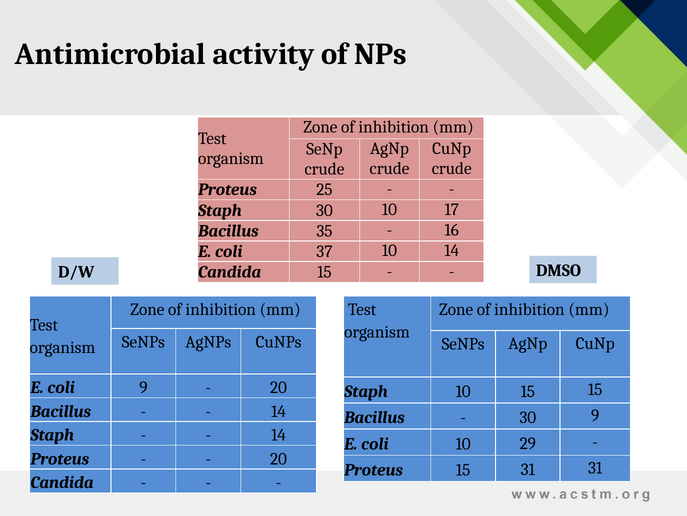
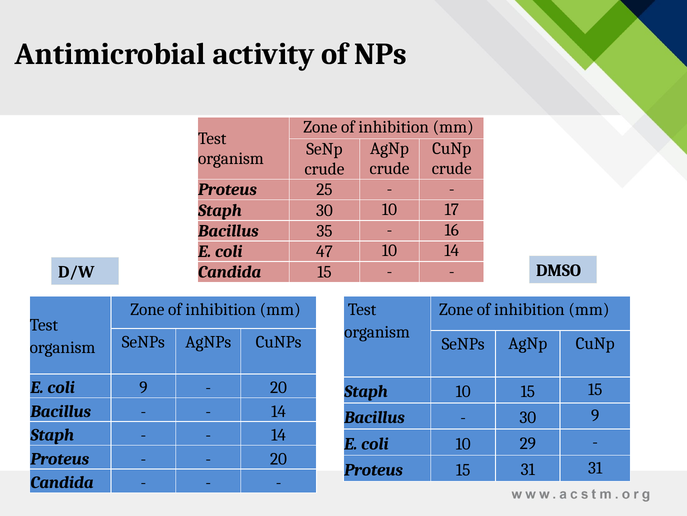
37: 37 -> 47 (324, 251)
